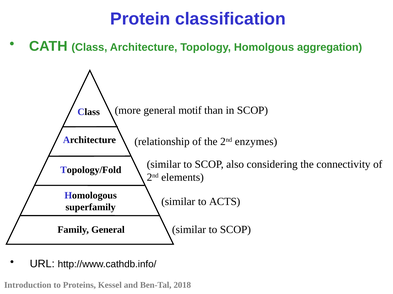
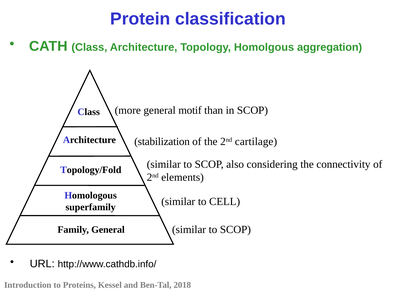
relationship: relationship -> stabilization (162, 142)
enzymes: enzymes -> cartilage (256, 142)
ACTS: ACTS -> CELL (225, 202)
